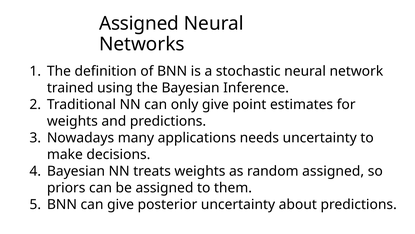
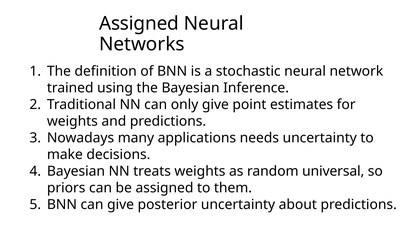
random assigned: assigned -> universal (333, 171)
